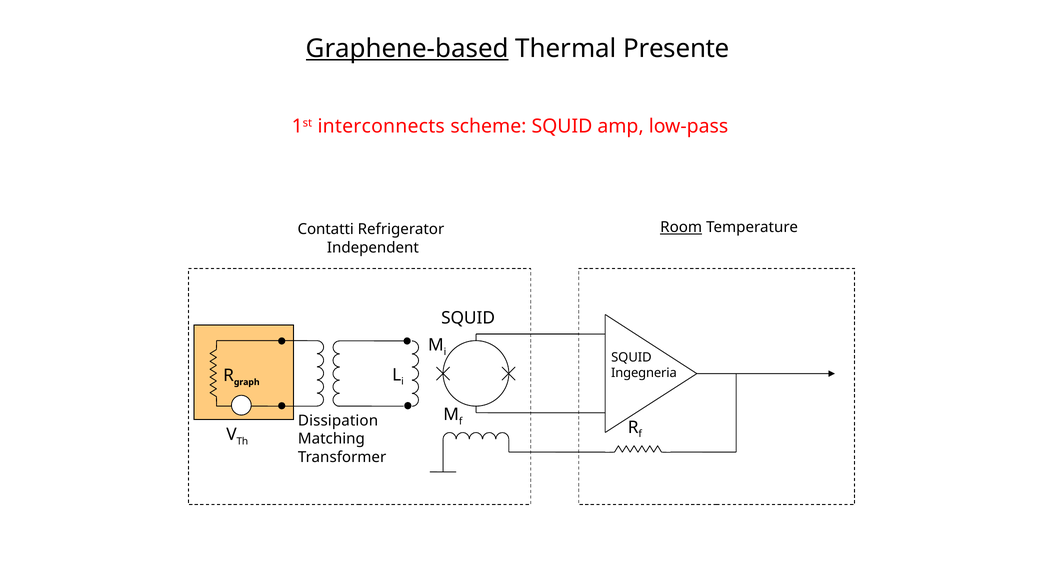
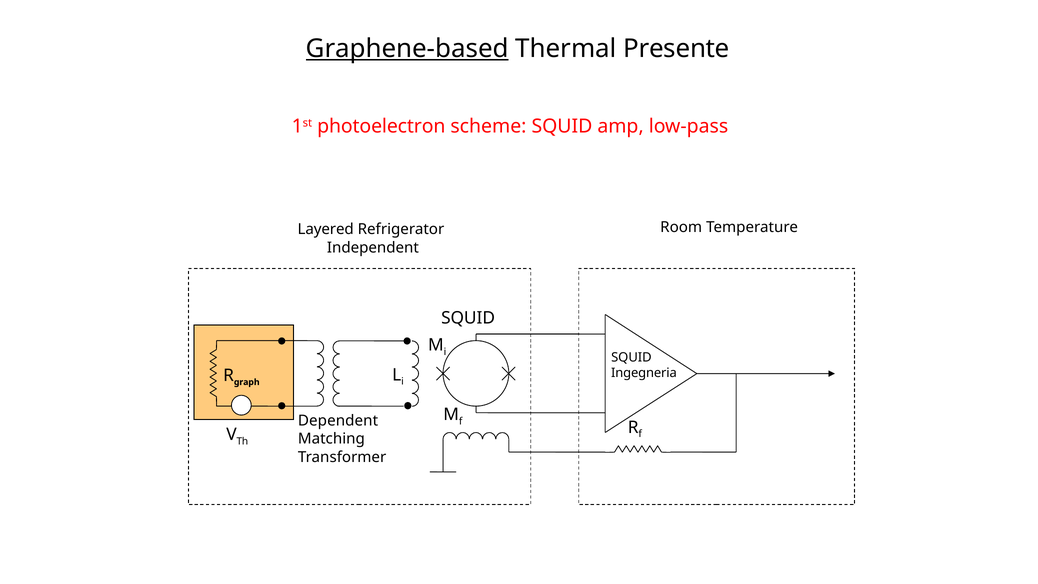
interconnects: interconnects -> photoelectron (381, 126)
Room underline: present -> none (681, 227)
Contatti: Contatti -> Layered (326, 229)
Dissipation: Dissipation -> Dependent (338, 421)
